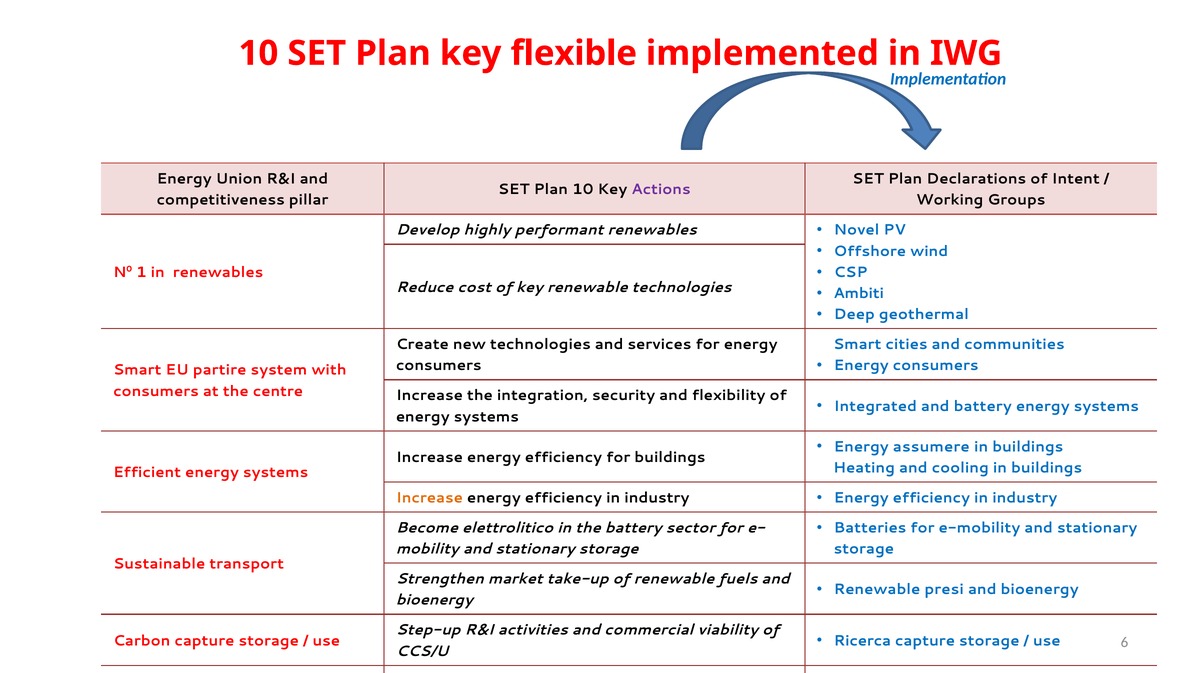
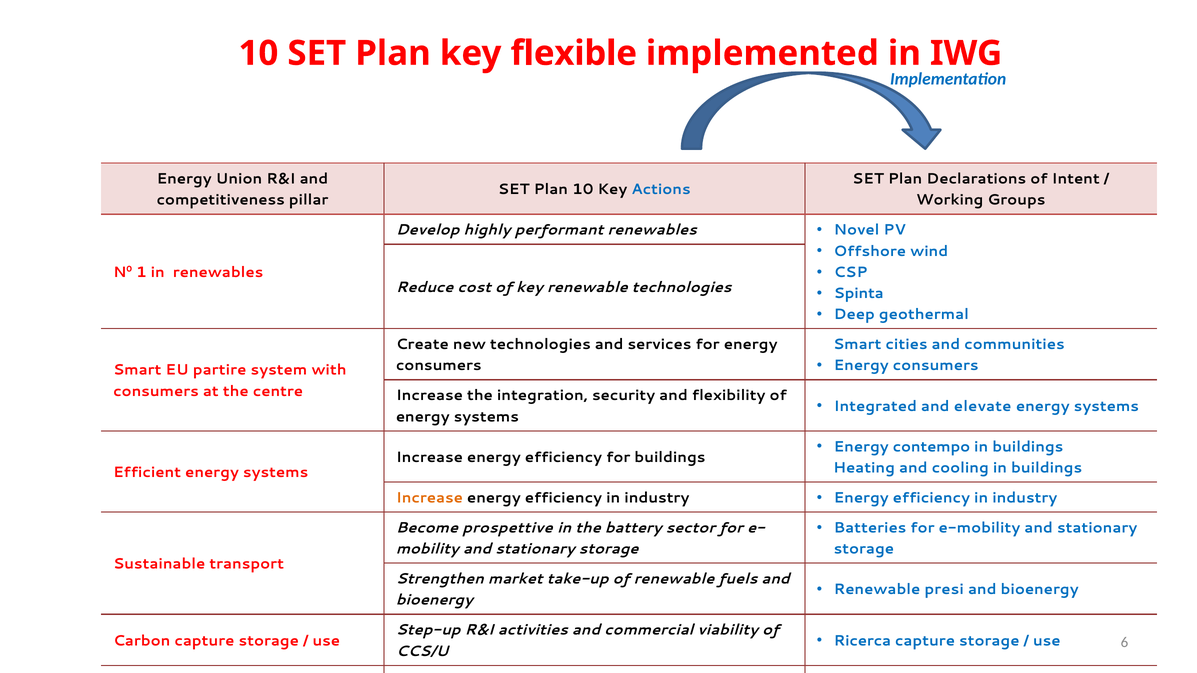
Actions colour: purple -> blue (661, 190)
Ambiti: Ambiti -> Spinta (859, 293)
and battery: battery -> elevate (983, 406)
assumere: assumere -> contempo (931, 447)
elettrolitico: elettrolitico -> prospettive (508, 528)
